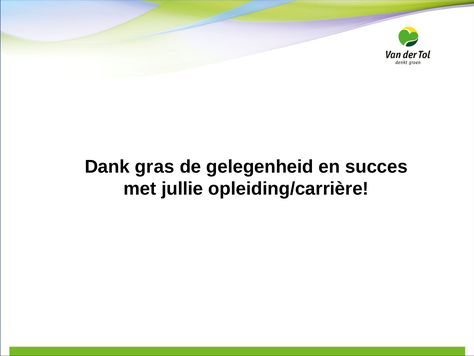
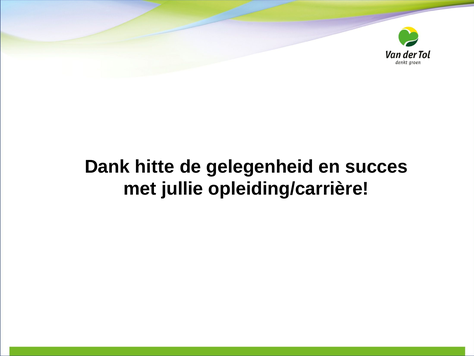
gras: gras -> hitte (155, 166)
